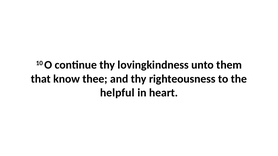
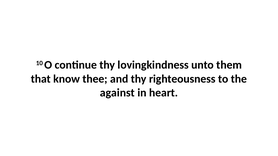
helpful: helpful -> against (117, 93)
